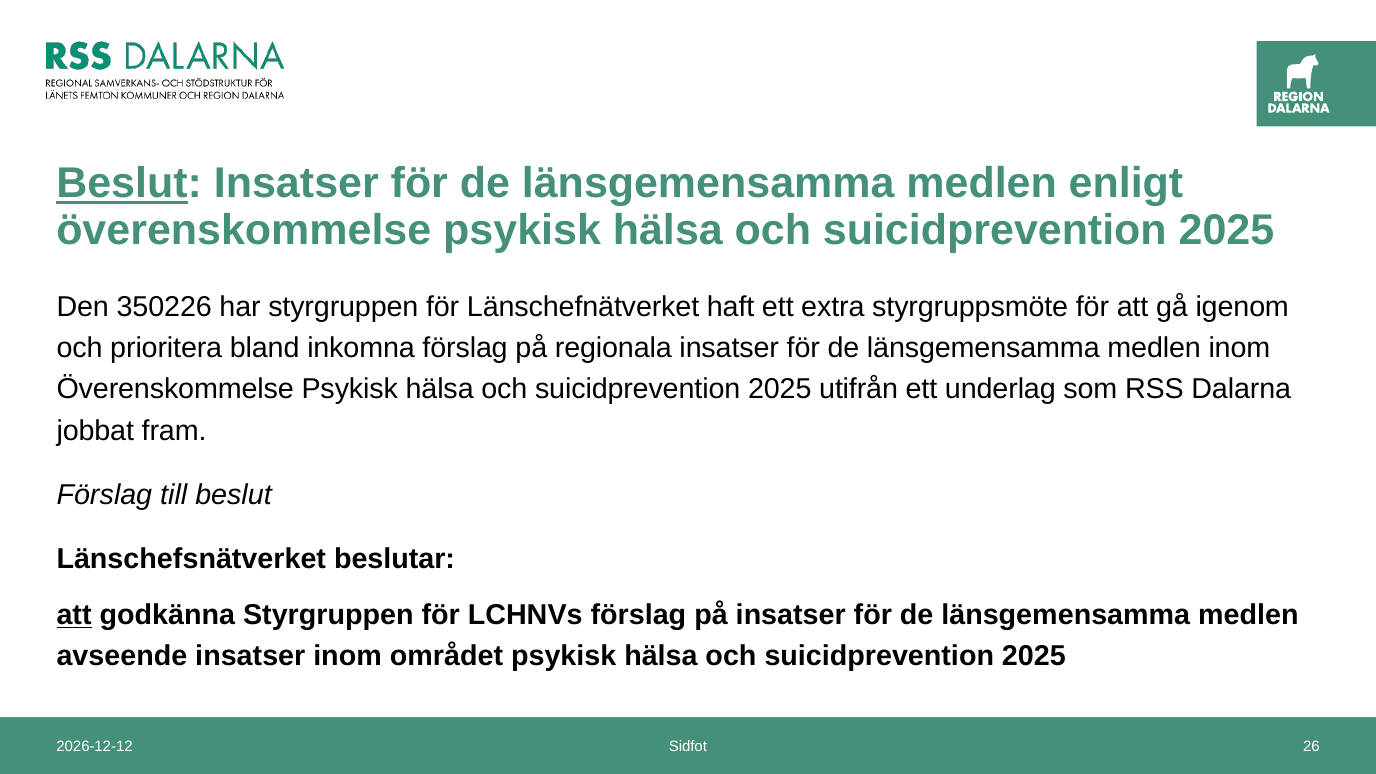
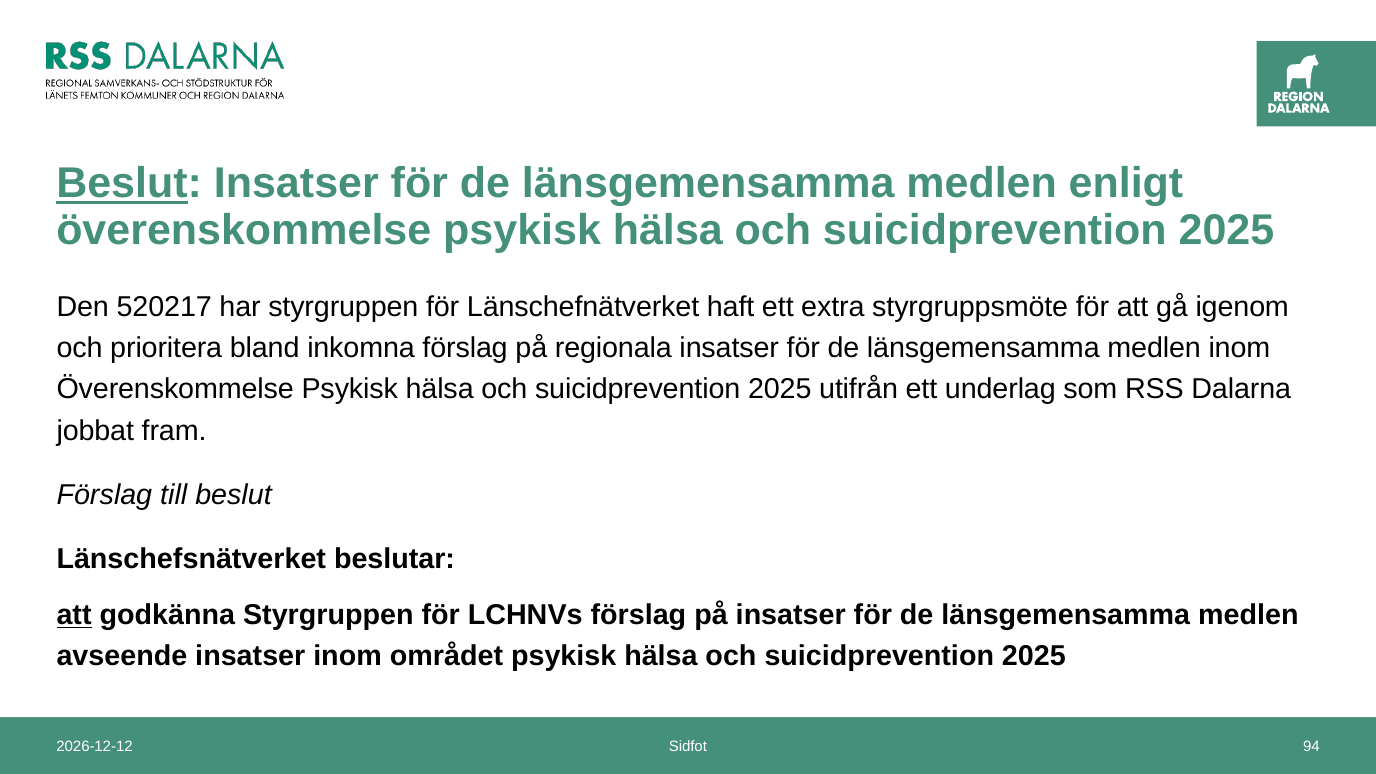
350226: 350226 -> 520217 (164, 307)
26: 26 -> 94 (1311, 747)
